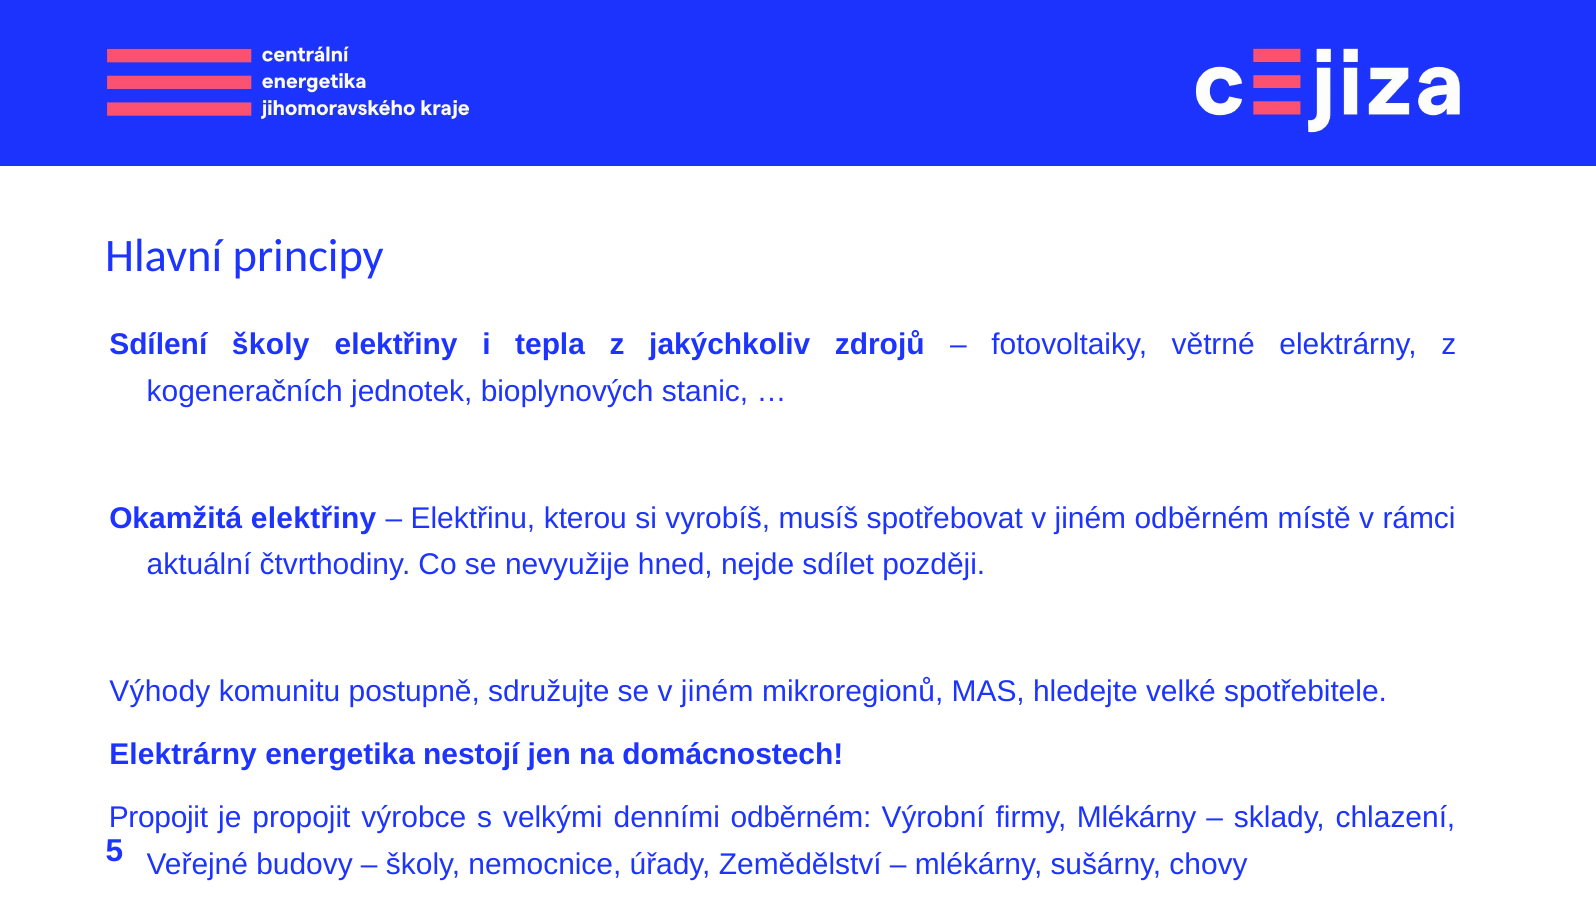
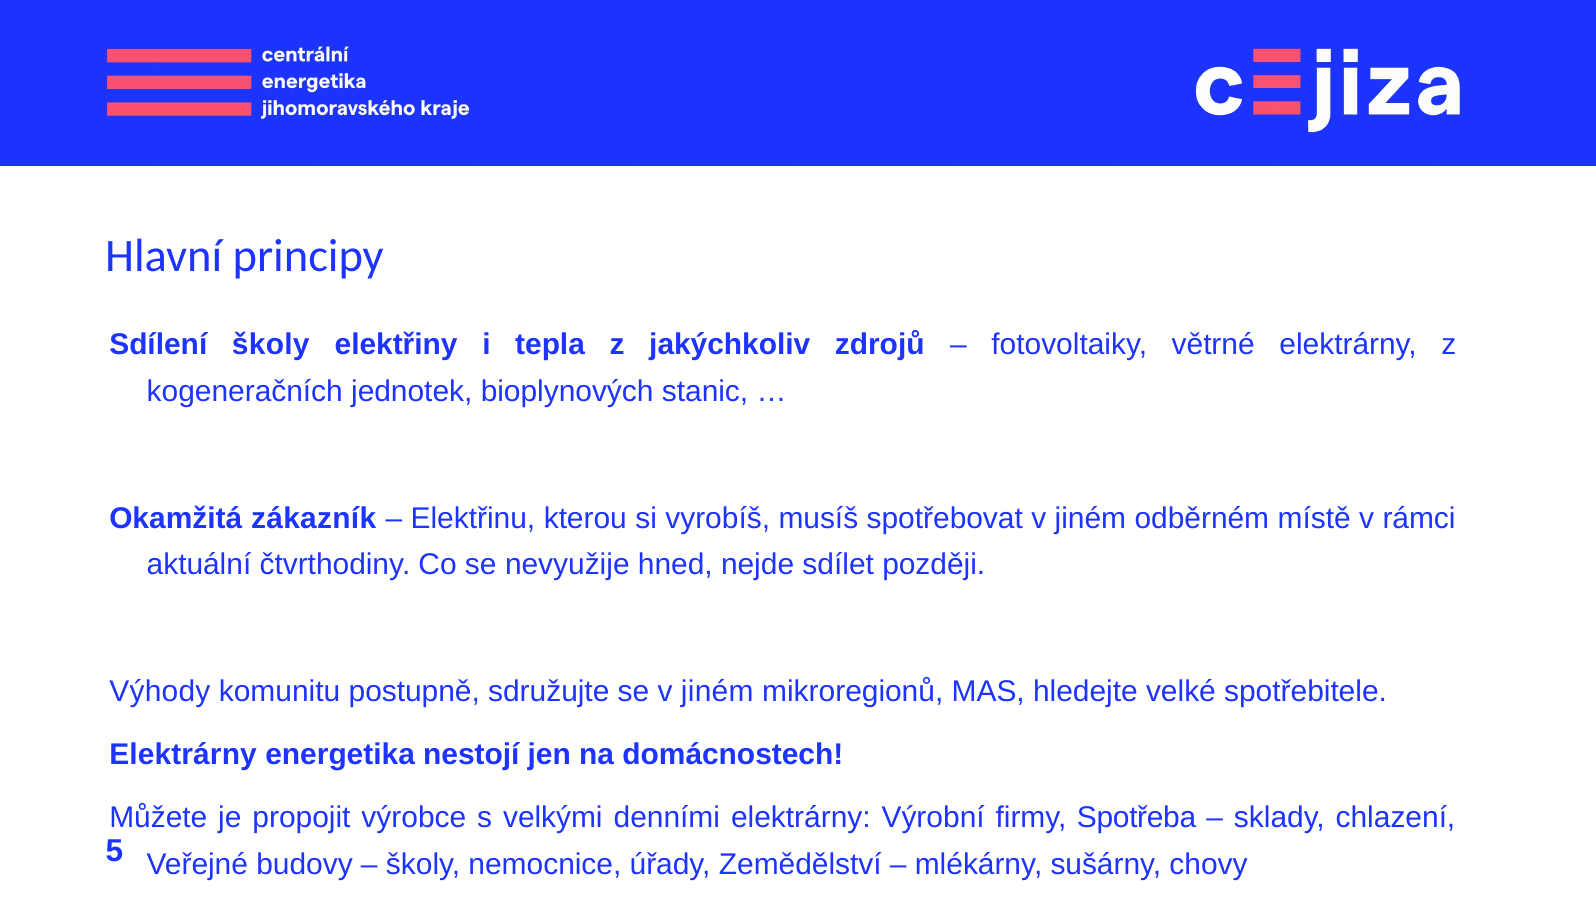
Okamžitá elektřiny: elektřiny -> zákazník (314, 518)
Propojit: Propojit -> Můžete (158, 818)
denními odběrném: odběrném -> elektrárny (801, 818)
firmy Mlékárny: Mlékárny -> Spotřeba (1137, 818)
